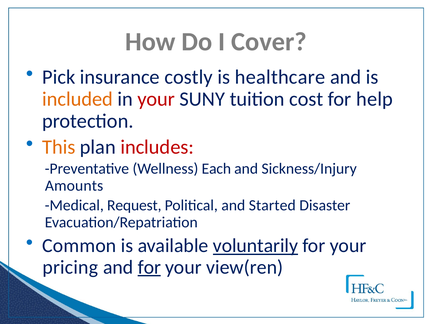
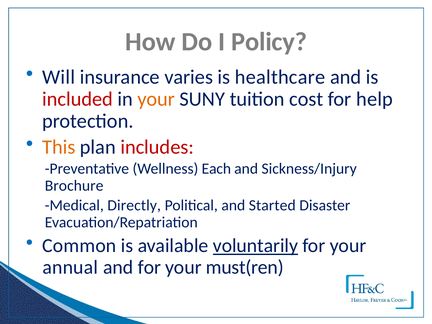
Cover: Cover -> Policy (269, 42)
Pick: Pick -> Will (59, 77)
costly: costly -> varies (189, 77)
included colour: orange -> red (78, 99)
your colour: red -> orange (156, 99)
Amounts: Amounts -> Brochure (74, 186)
Request: Request -> Directly (134, 206)
pricing: pricing -> annual (70, 267)
for underline: present -> none (149, 267)
view(ren: view(ren -> must(ren (245, 267)
